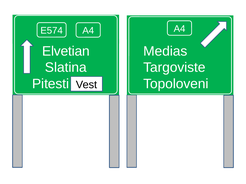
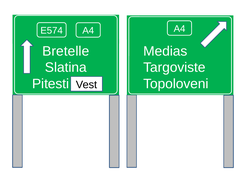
Elvetian: Elvetian -> Bretelle (66, 51)
